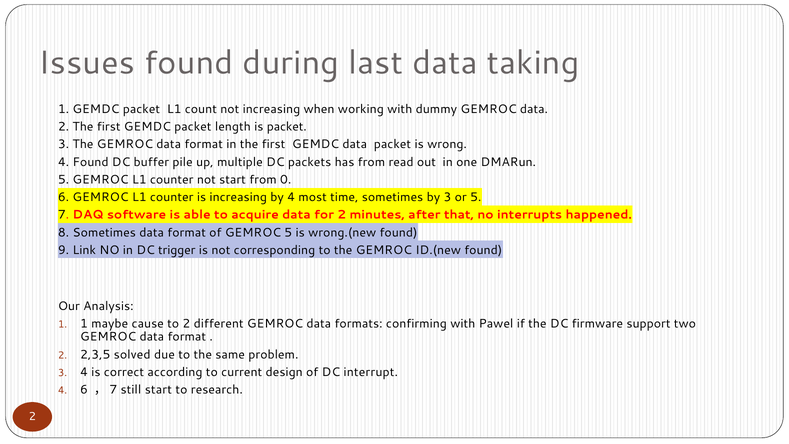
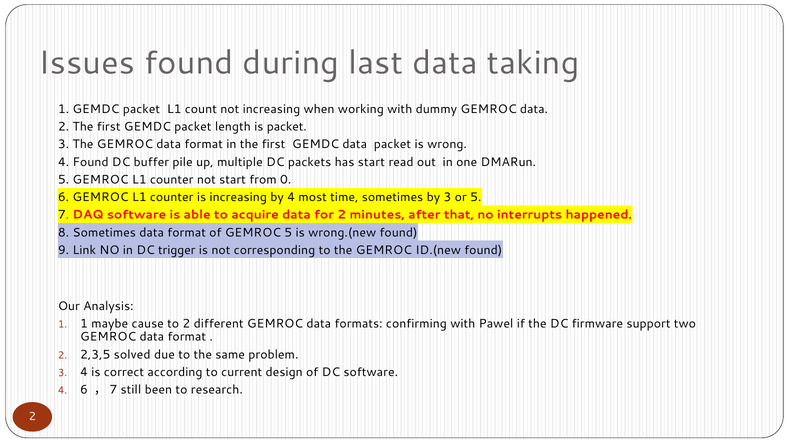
has from: from -> start (371, 162)
DC interrupt: interrupt -> software (371, 372)
still start: start -> been (158, 390)
